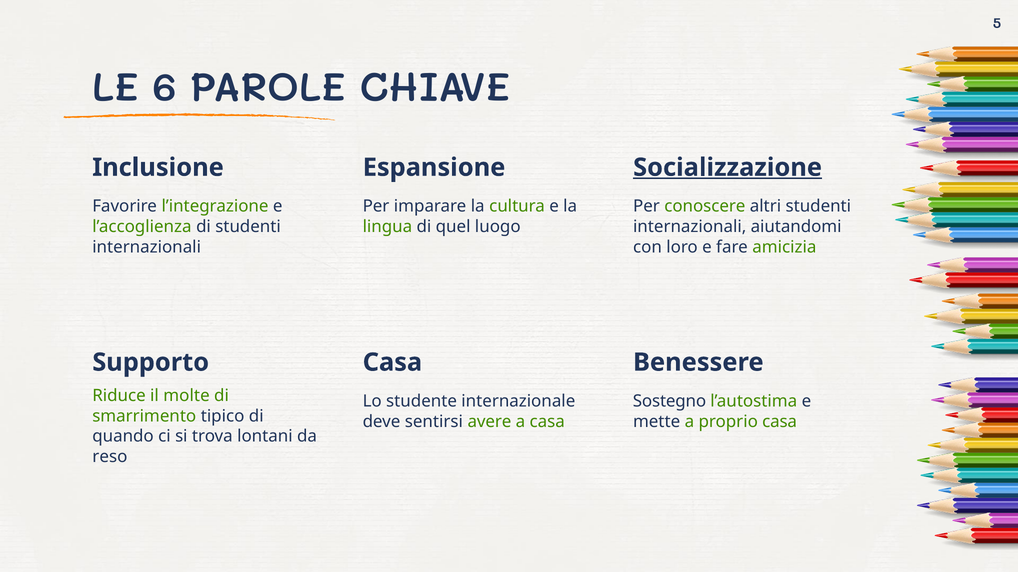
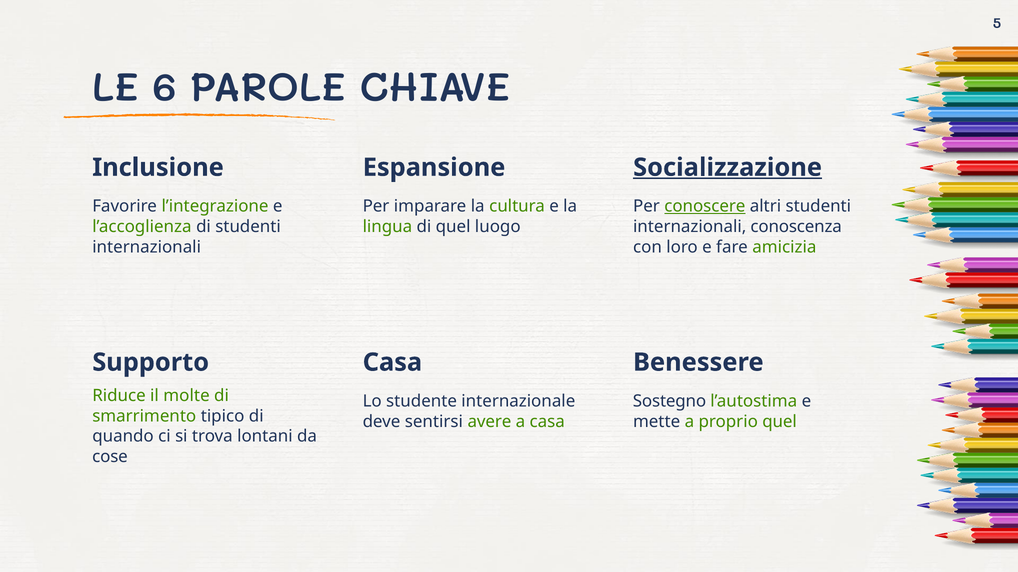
conoscere underline: none -> present (705, 207)
aiutandomi: aiutandomi -> conoscenza (796, 227)
proprio casa: casa -> quel (780, 422)
reso: reso -> cose (110, 457)
